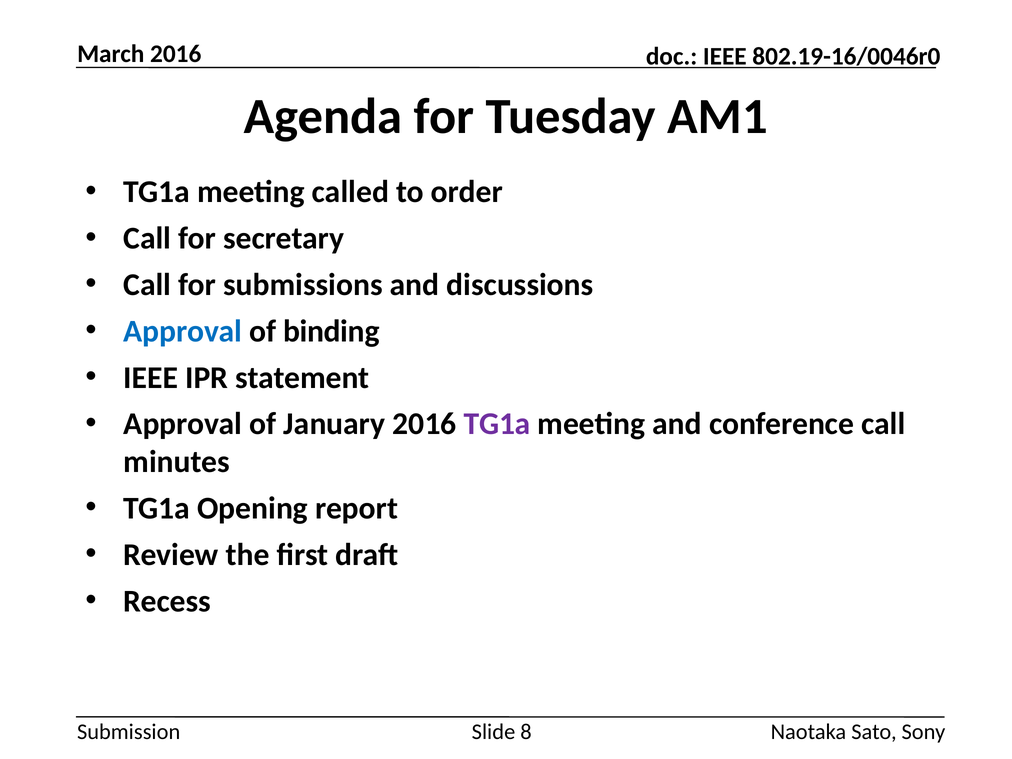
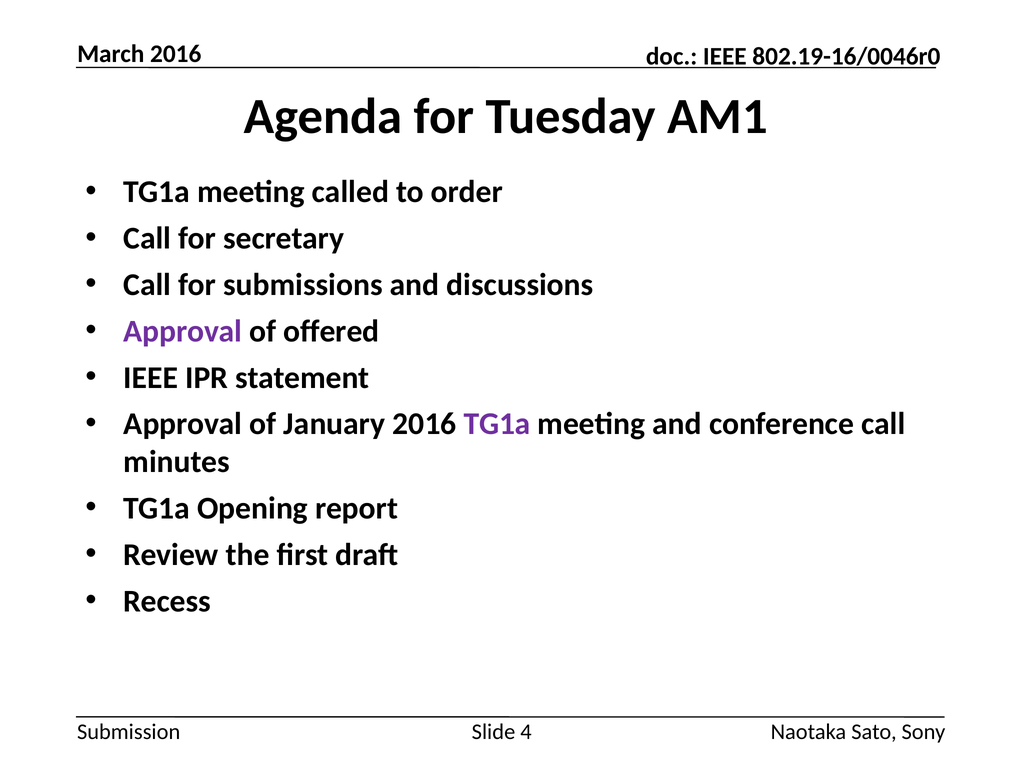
Approval colour: blue -> purple (183, 331)
binding: binding -> offered (331, 331)
8: 8 -> 4 (526, 732)
